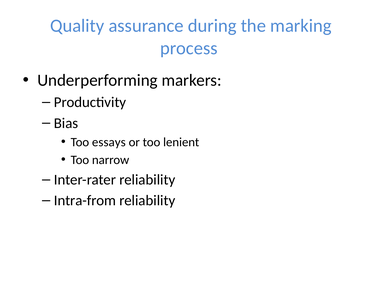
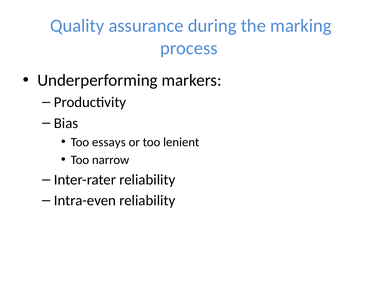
Intra-from: Intra-from -> Intra-even (85, 200)
